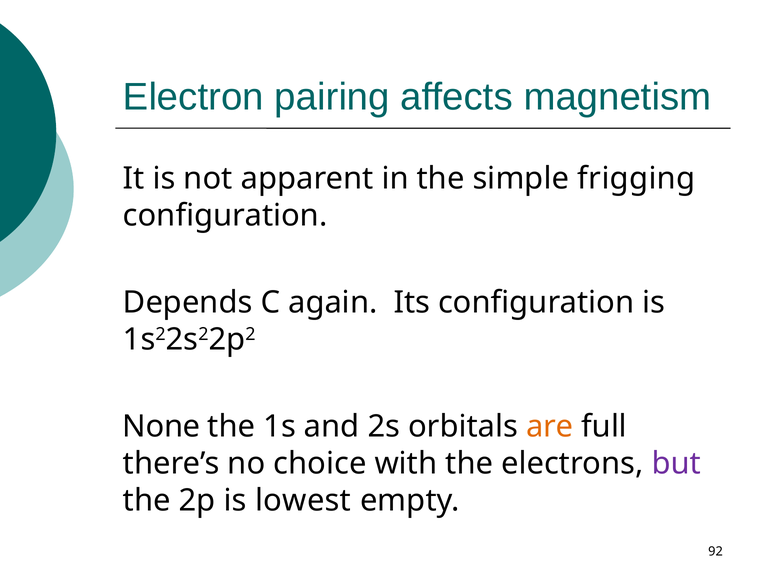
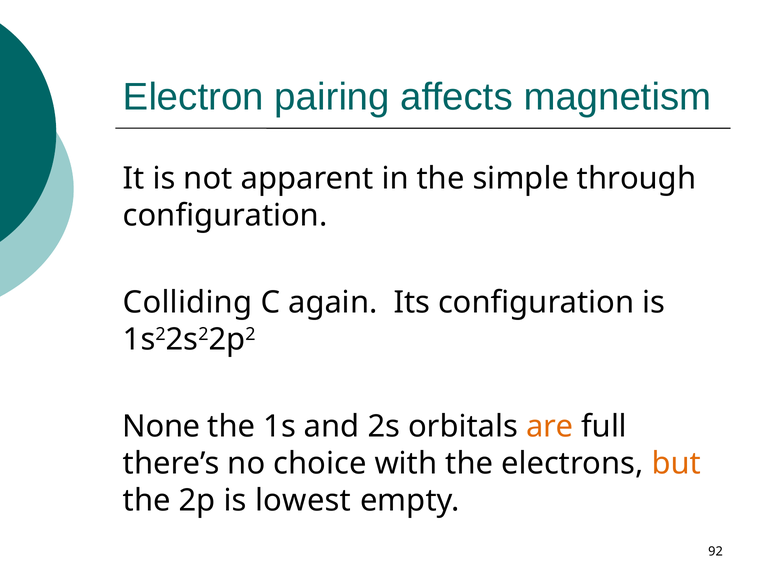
frigging: frigging -> through (637, 178)
Depends: Depends -> Colliding (188, 302)
but colour: purple -> orange (676, 463)
